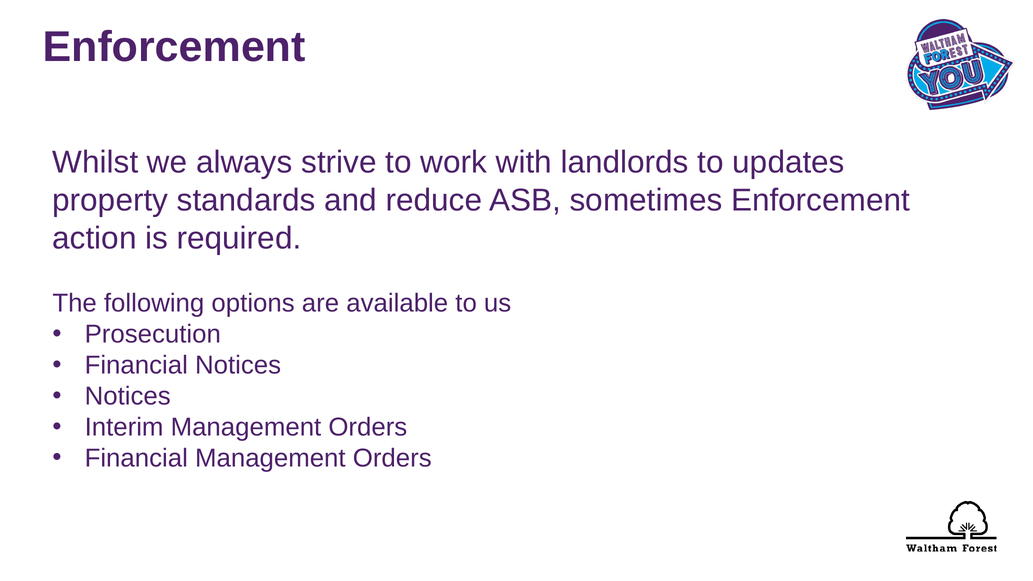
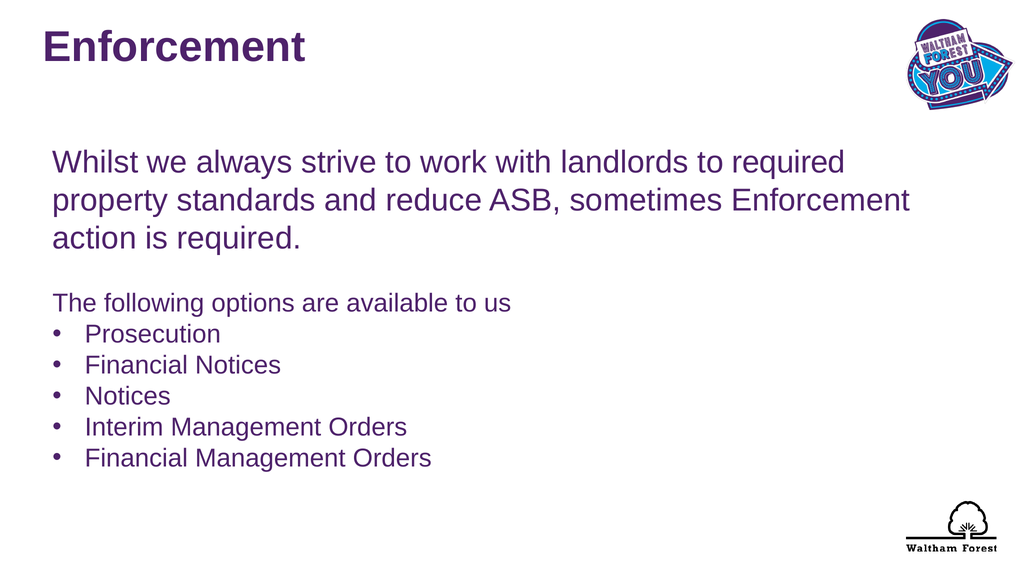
to updates: updates -> required (789, 163)
